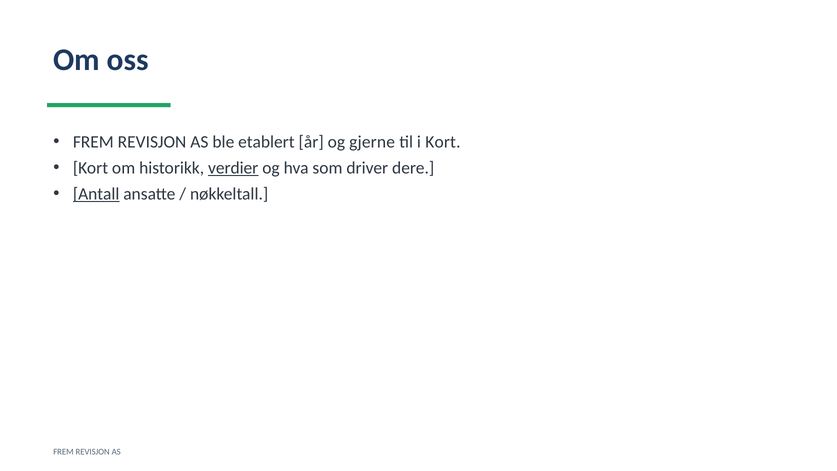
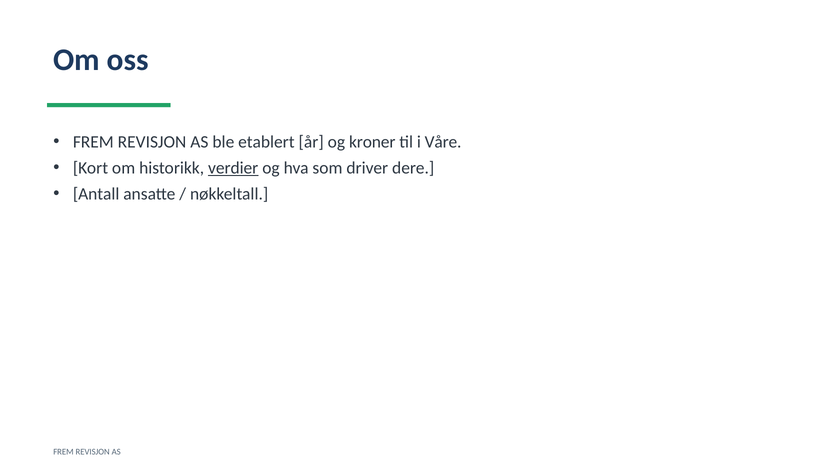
gjerne: gjerne -> kroner (372, 142)
i Kort: Kort -> Våre (443, 142)
Antall underline: present -> none (96, 194)
